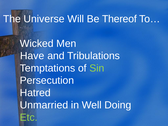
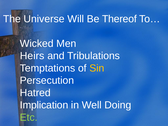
Have: Have -> Heirs (32, 56)
Sin colour: light green -> yellow (97, 68)
Unmarried: Unmarried -> Implication (44, 105)
